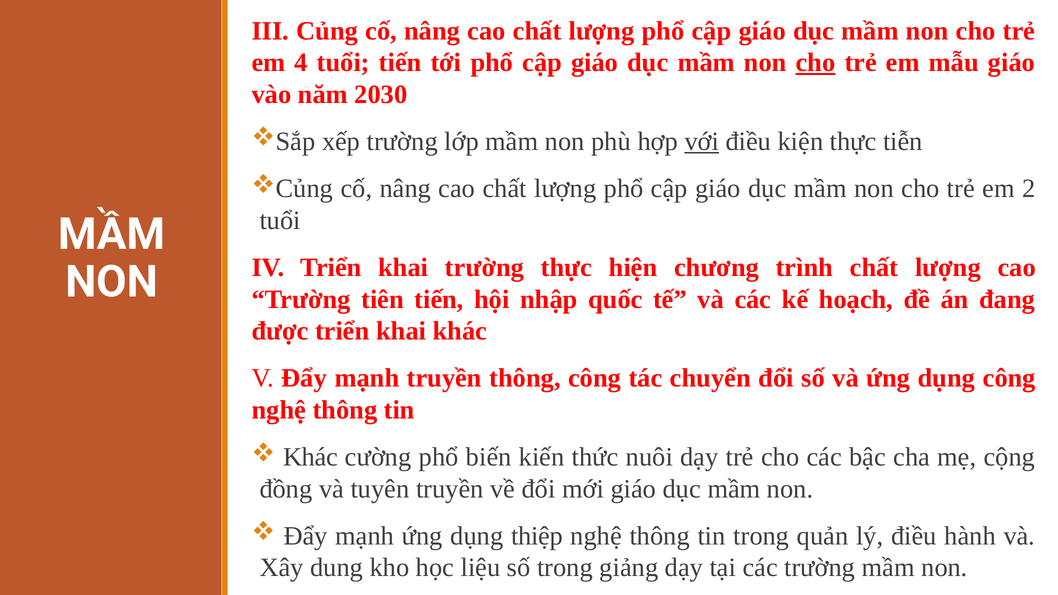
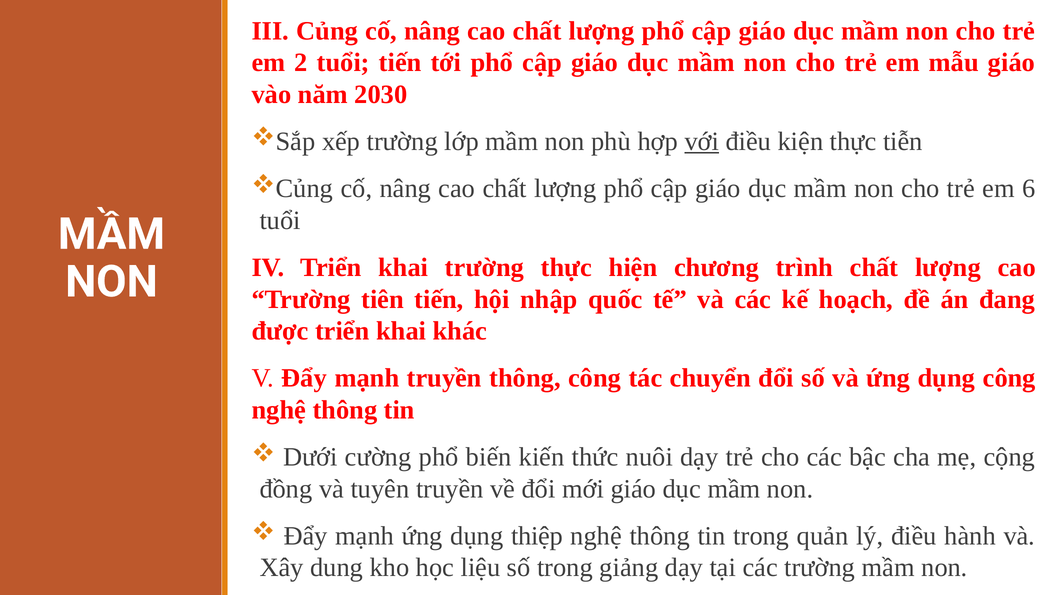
4: 4 -> 2 (301, 63)
cho underline: present -> none (816, 63)
2: 2 -> 6 (1029, 189)
Khác: Khác -> Dưới (310, 457)
